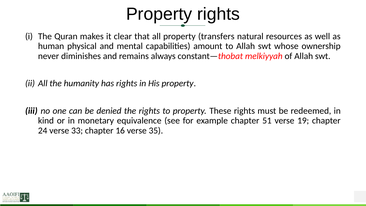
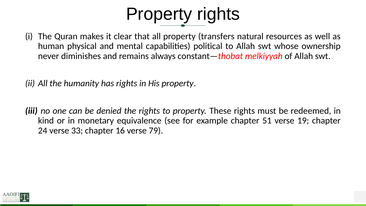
amount: amount -> political (208, 46)
35: 35 -> 79 (156, 130)
